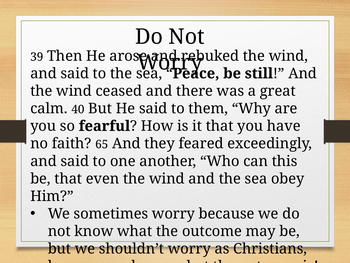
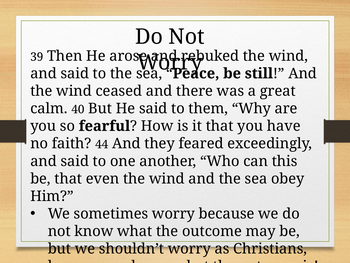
65: 65 -> 44 (102, 144)
